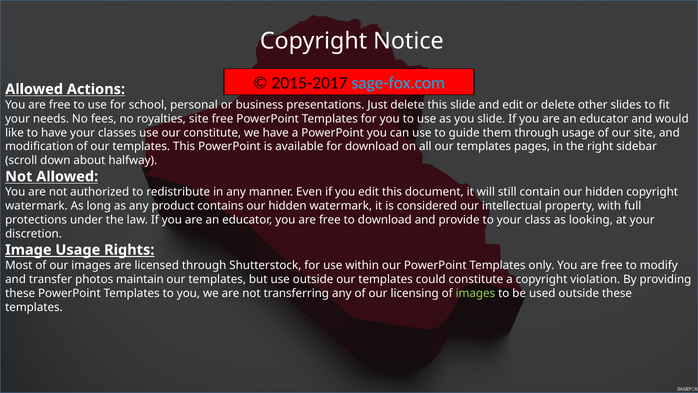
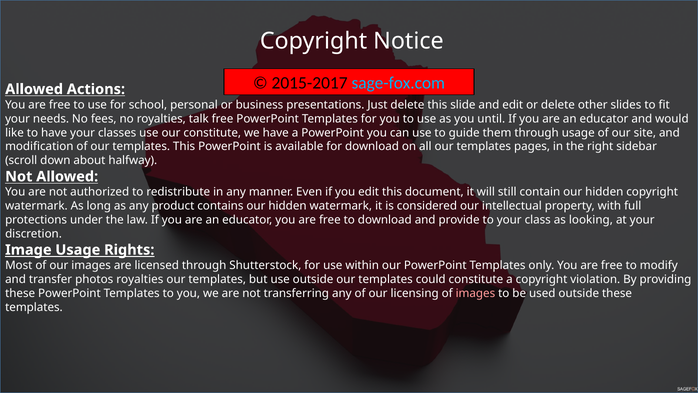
royalties site: site -> talk (199, 119)
you slide: slide -> until (491, 119)
photos maintain: maintain -> royalties (140, 279)
images colour: light green -> pink (475, 293)
